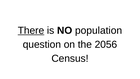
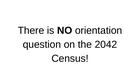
There underline: present -> none (31, 30)
population: population -> orientation (99, 30)
2056: 2056 -> 2042 (106, 44)
